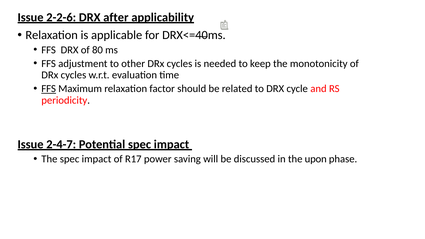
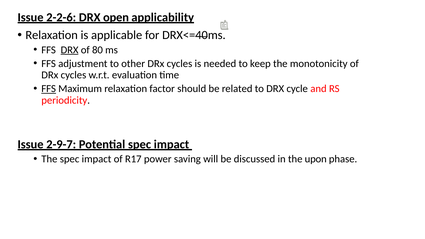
after: after -> open (116, 17)
DRX underline: none -> present (70, 50)
2-4-7: 2-4-7 -> 2-9-7 (61, 144)
